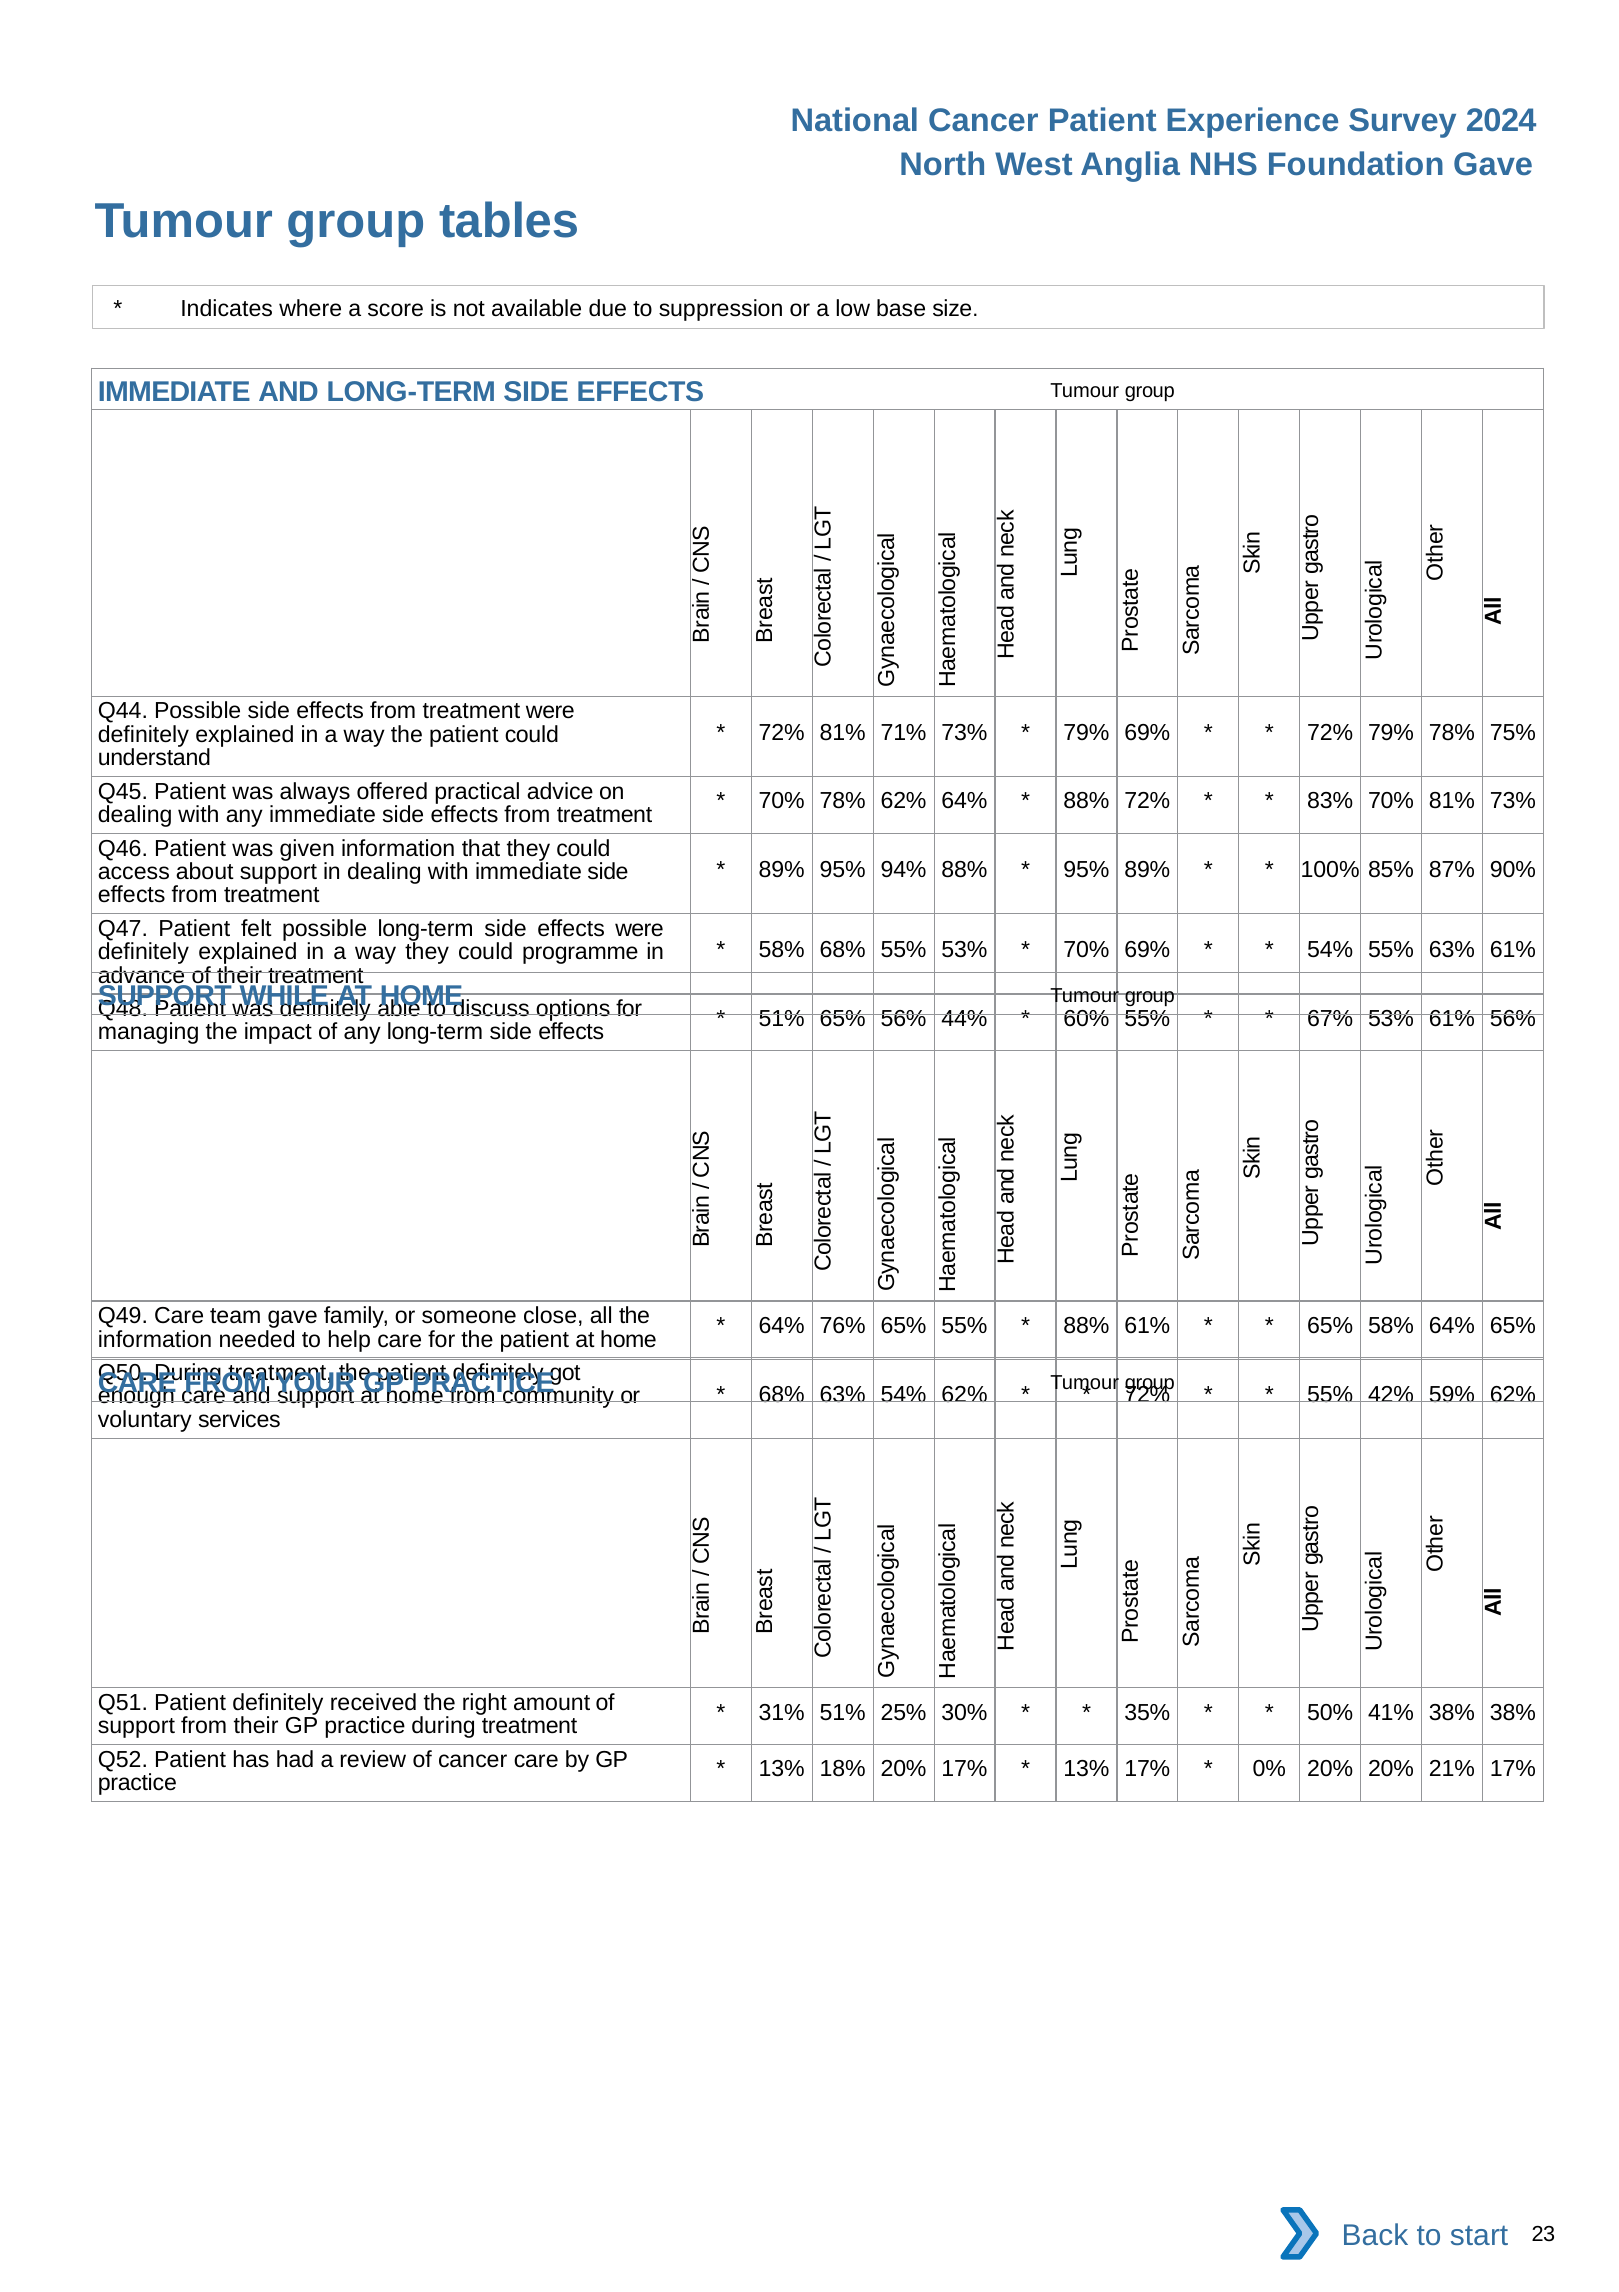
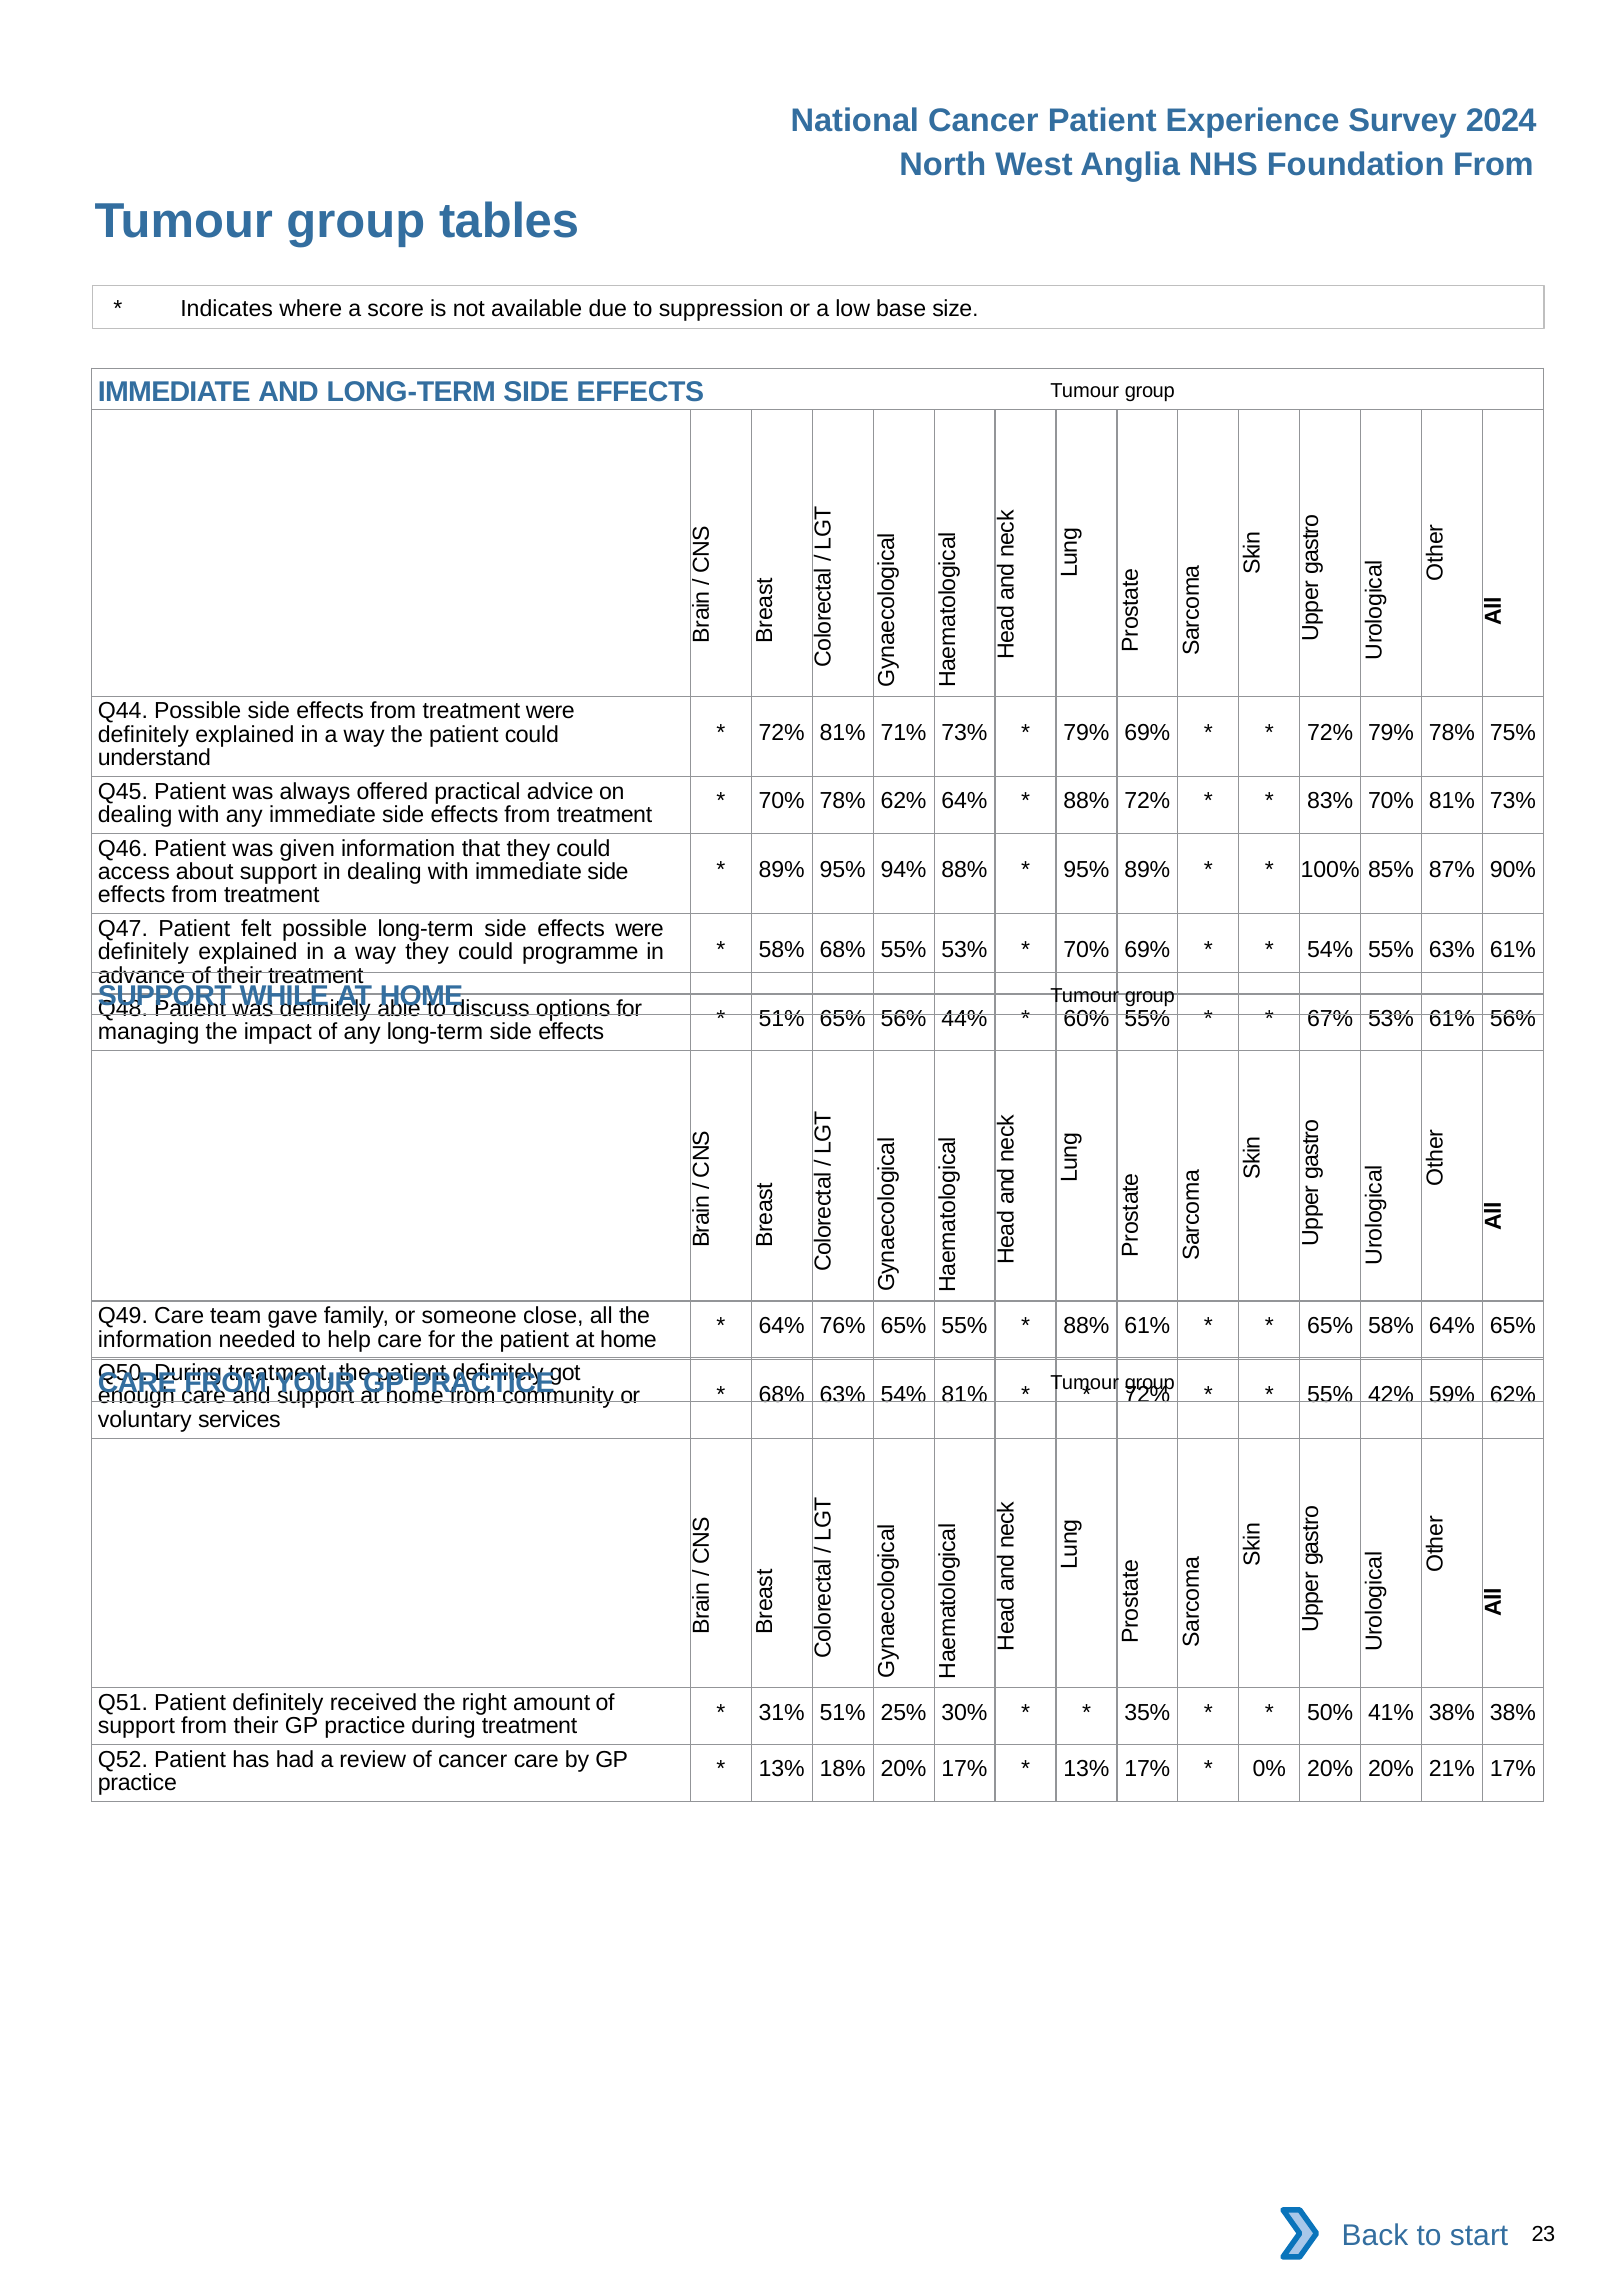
Foundation Gave: Gave -> From (1493, 165)
54% 62%: 62% -> 81% (965, 1394)
